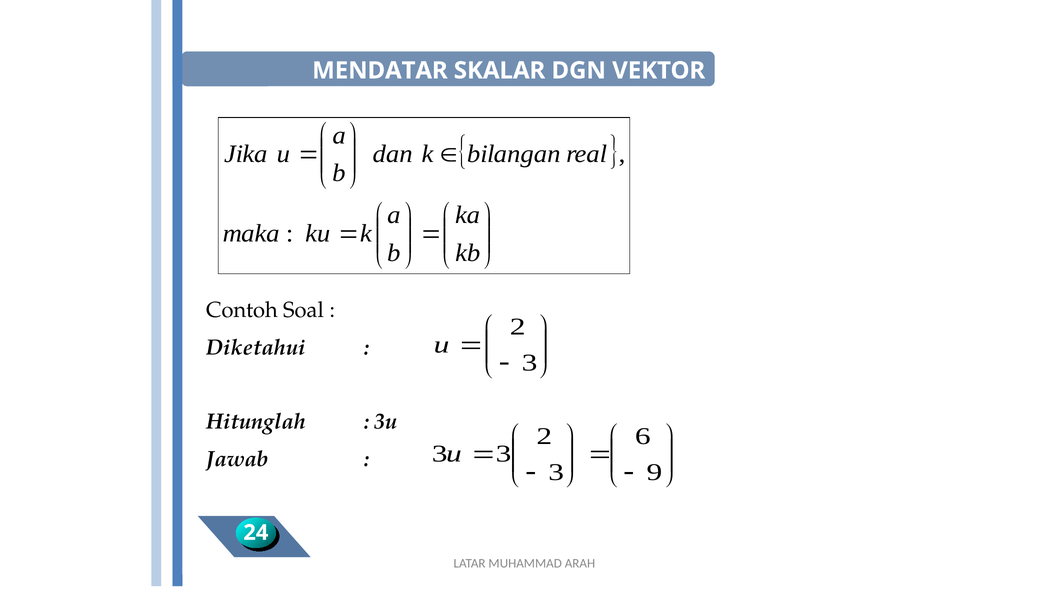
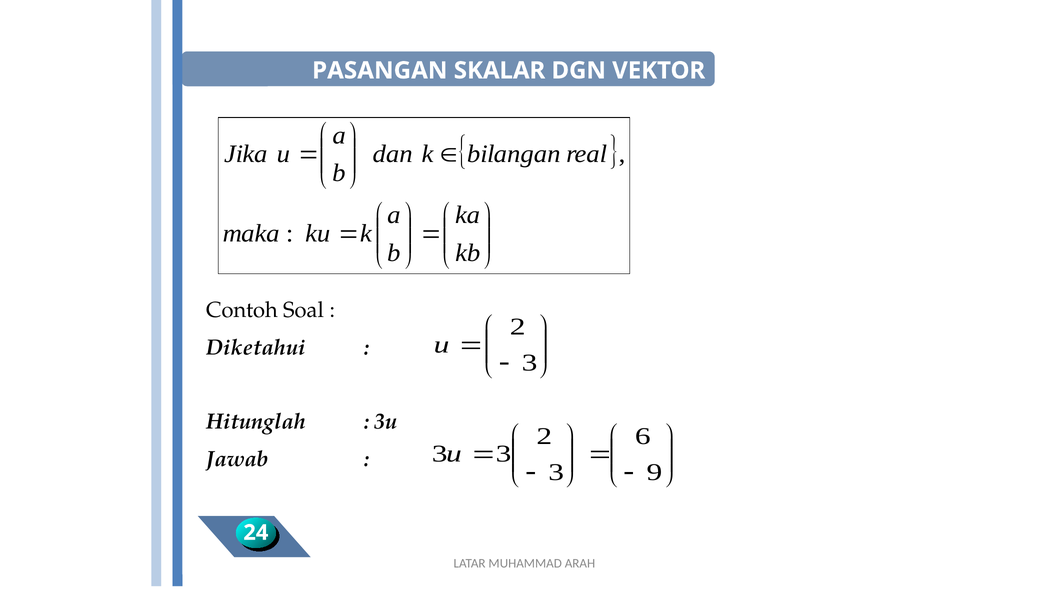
MENDATAR: MENDATAR -> PASANGAN (380, 71)
